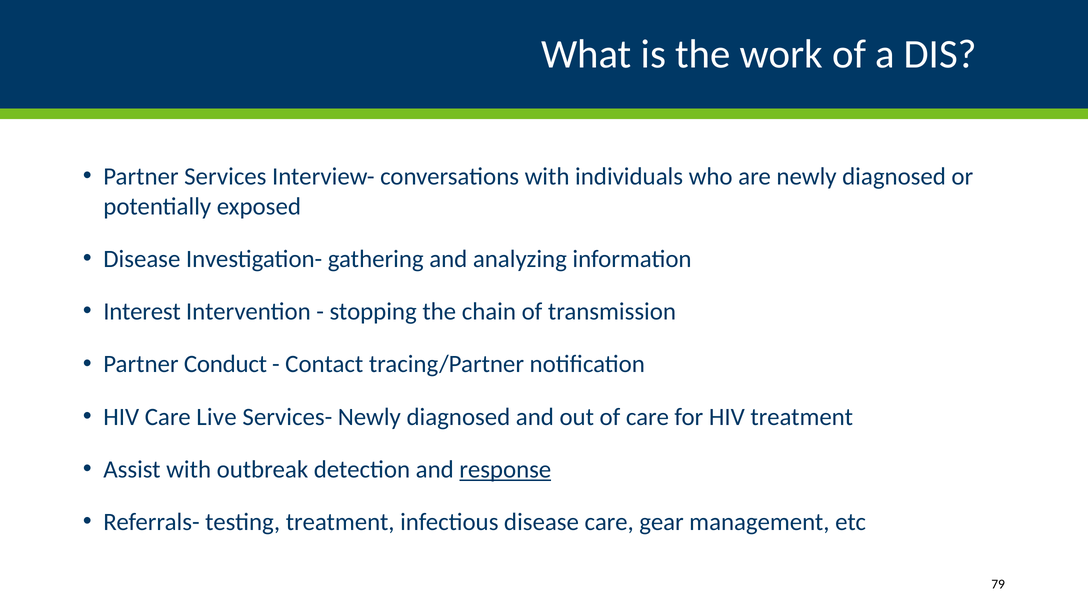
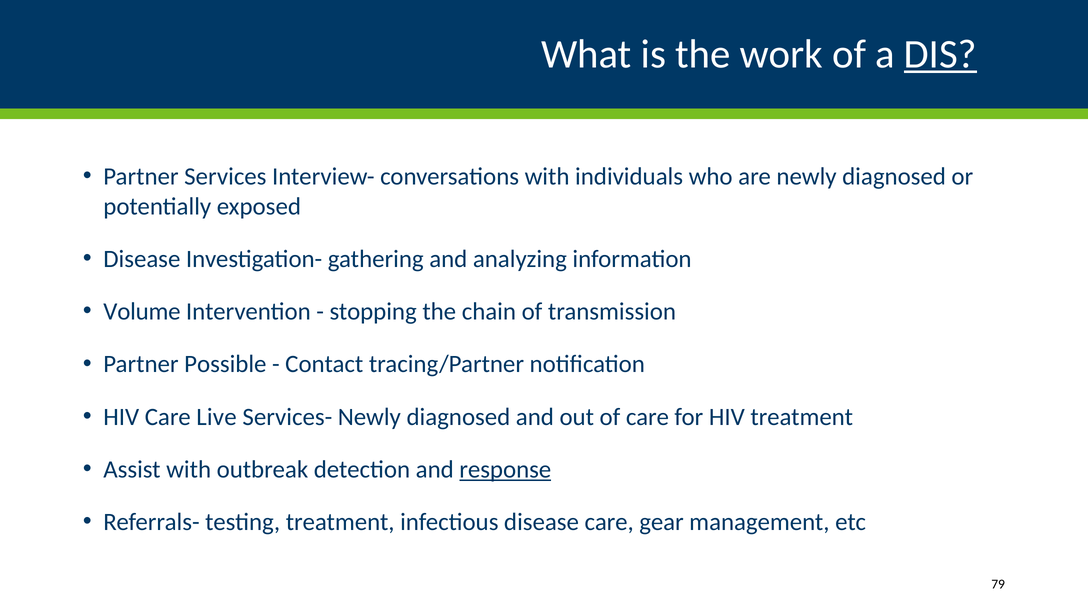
DIS underline: none -> present (940, 54)
Interest: Interest -> Volume (142, 312)
Conduct: Conduct -> Possible (225, 364)
